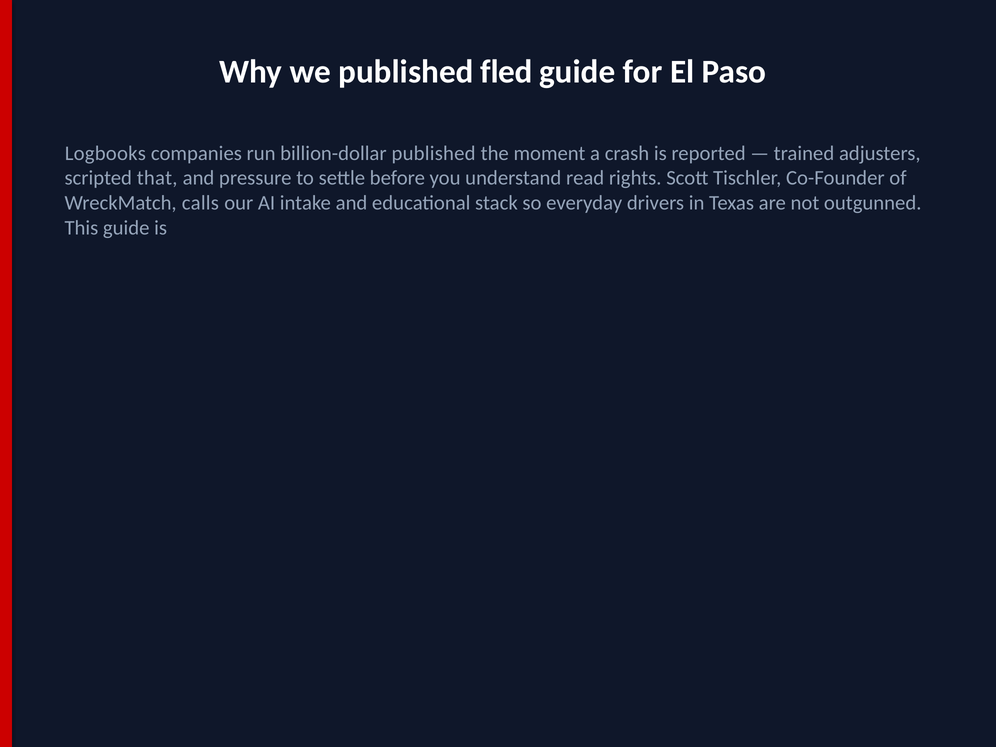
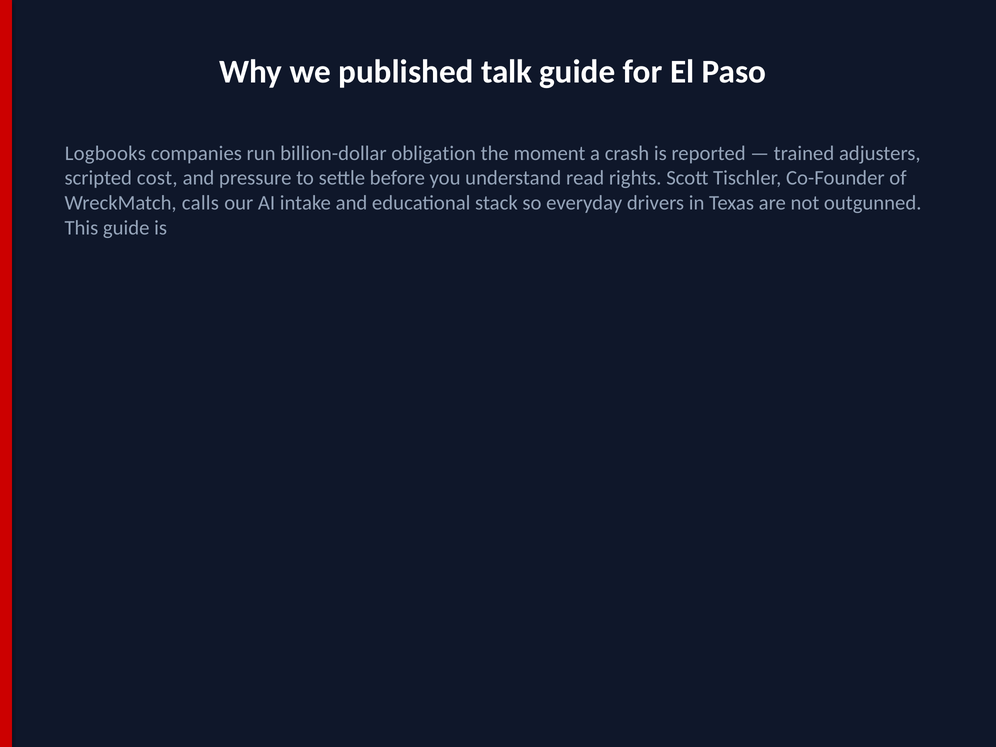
fled: fled -> talk (507, 72)
billion-dollar published: published -> obligation (434, 153)
that: that -> cost (157, 178)
